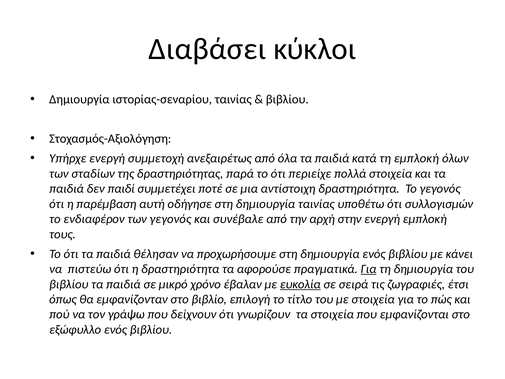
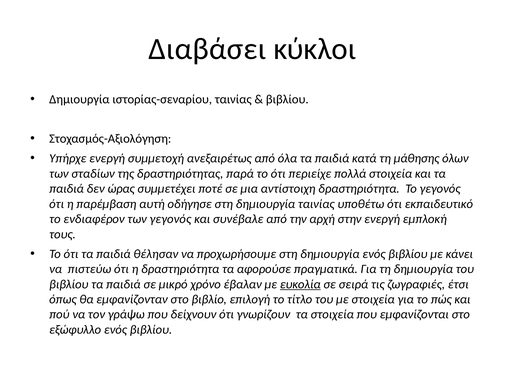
τη εμπλοκή: εμπλοκή -> μάθησης (417, 158)
παιδί: παιδί -> ώρας (121, 189)
συλλογισμών: συλλογισμών -> εκπαιδευτικό (439, 204)
Για underline: present -> none (368, 269)
